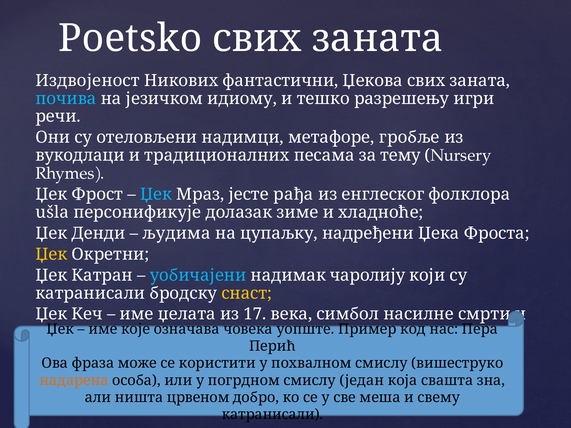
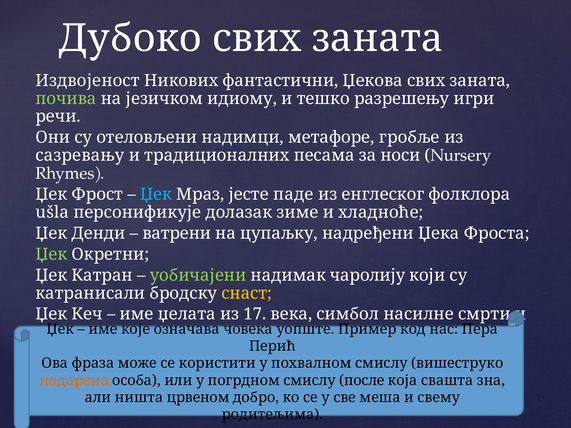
Poetsko: Poetsko -> Дубоко (130, 38)
почива colour: light blue -> light green (66, 99)
вукодлаци: вукодлаци -> сазревању (80, 156)
тему: тему -> носи (401, 156)
рађа: рађа -> паде (293, 194)
људима: људима -> ватрени (177, 233)
Џек colour: yellow -> light green (51, 254)
уобичајени colour: light blue -> light green (198, 275)
један: један -> после (362, 381)
катранисали: катранисали -> родитељима (272, 415)
